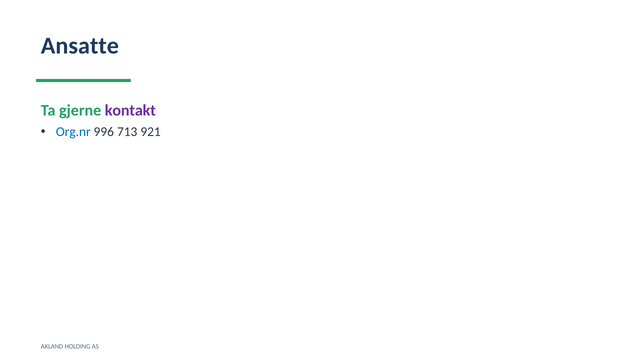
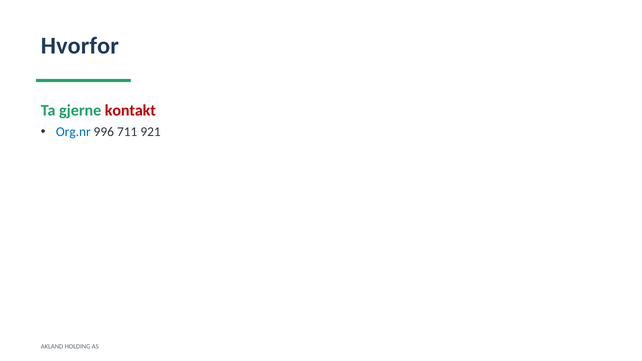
Ansatte: Ansatte -> Hvorfor (80, 46)
kontakt colour: purple -> red (130, 111)
713: 713 -> 711 (127, 132)
